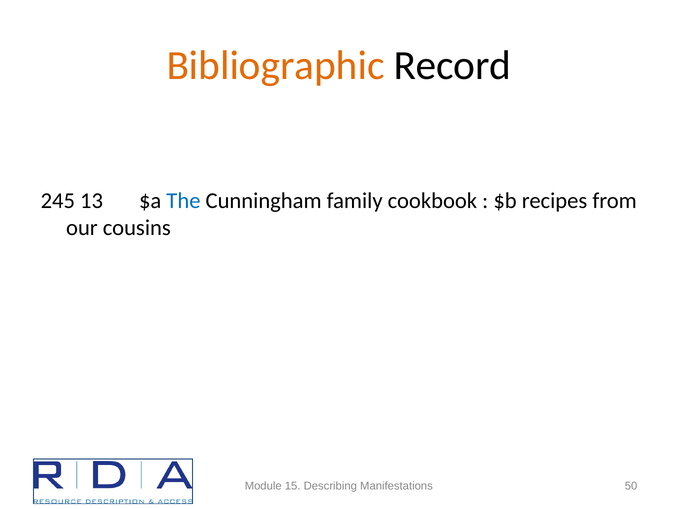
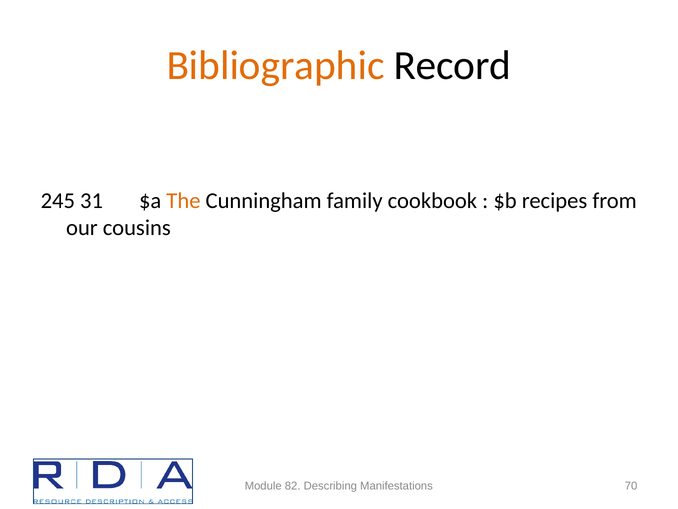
13: 13 -> 31 (92, 200)
The colour: blue -> orange (183, 200)
15: 15 -> 82 (293, 486)
50: 50 -> 70 (631, 486)
